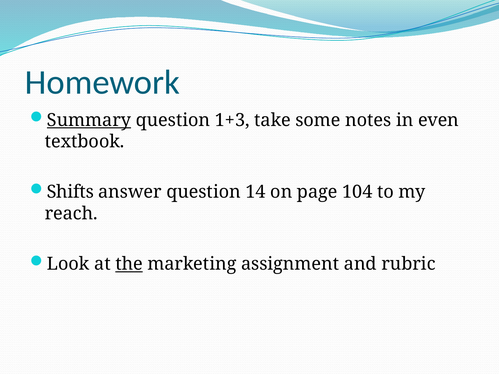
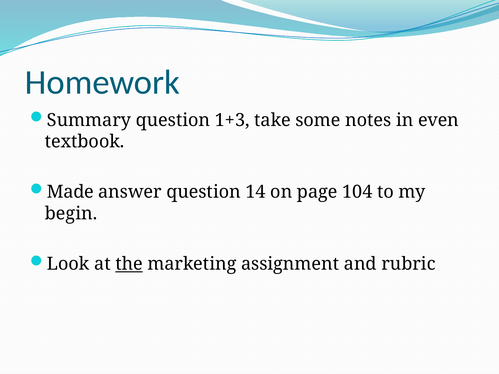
Summary underline: present -> none (89, 120)
Shifts: Shifts -> Made (70, 192)
reach: reach -> begin (71, 214)
